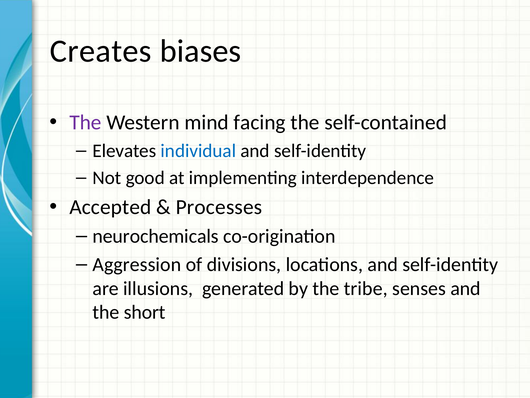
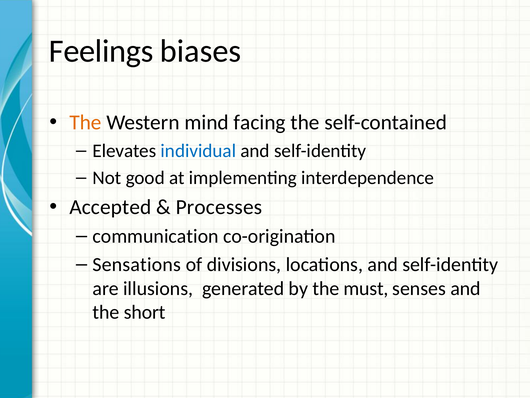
Creates: Creates -> Feelings (101, 51)
The colour: purple -> orange (85, 122)
neurochemicals: neurochemicals -> communication (156, 236)
Aggression: Aggression -> Sensations (137, 264)
tribe: tribe -> must (366, 288)
